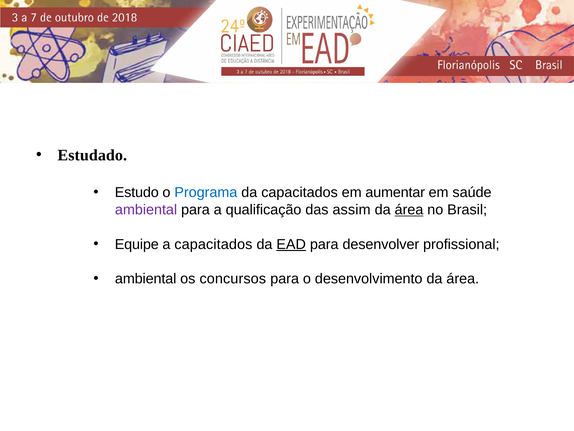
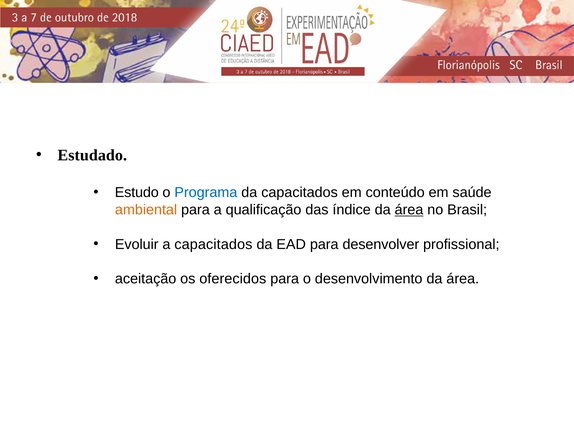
aumentar: aumentar -> conteúdo (395, 192)
ambiental colour: purple -> orange (146, 210)
assim: assim -> índice (352, 210)
Equipe: Equipe -> Evoluir (137, 244)
EAD underline: present -> none (291, 244)
ambiental: ambiental -> aceitação (146, 278)
concursos: concursos -> oferecidos (233, 278)
